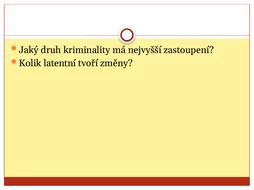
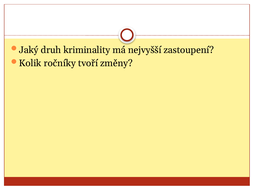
latentní: latentní -> ročníky (60, 63)
